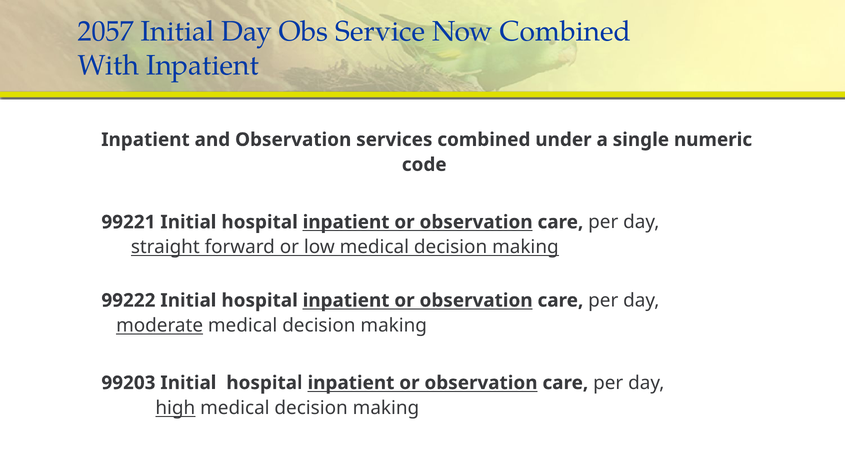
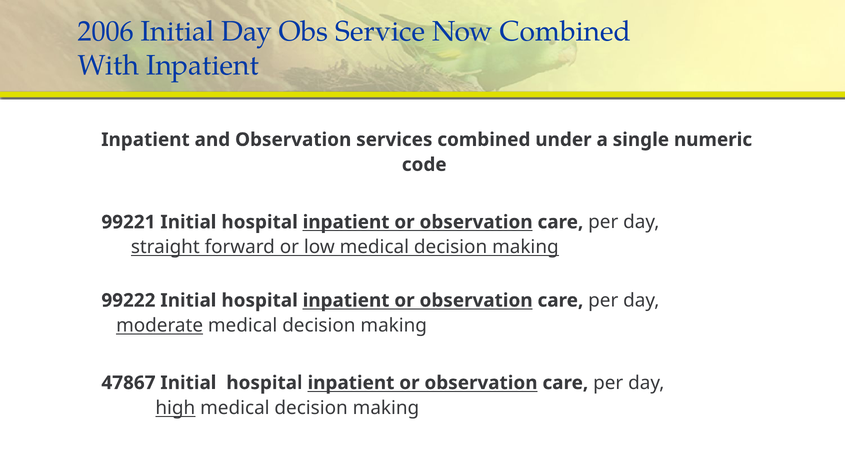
2057: 2057 -> 2006 (106, 32)
99203: 99203 -> 47867 (128, 383)
